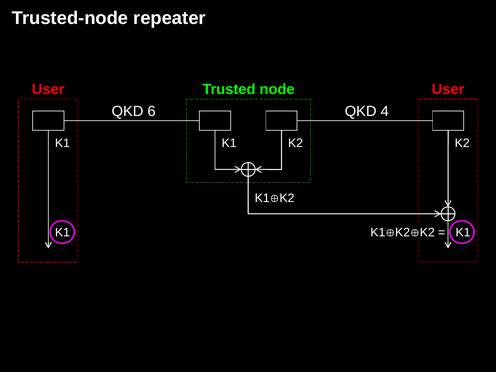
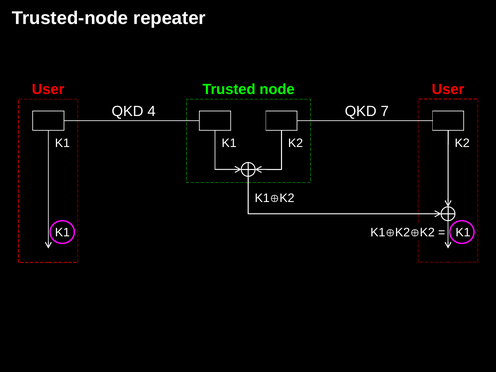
6: 6 -> 4 (152, 111)
4: 4 -> 7 (385, 111)
